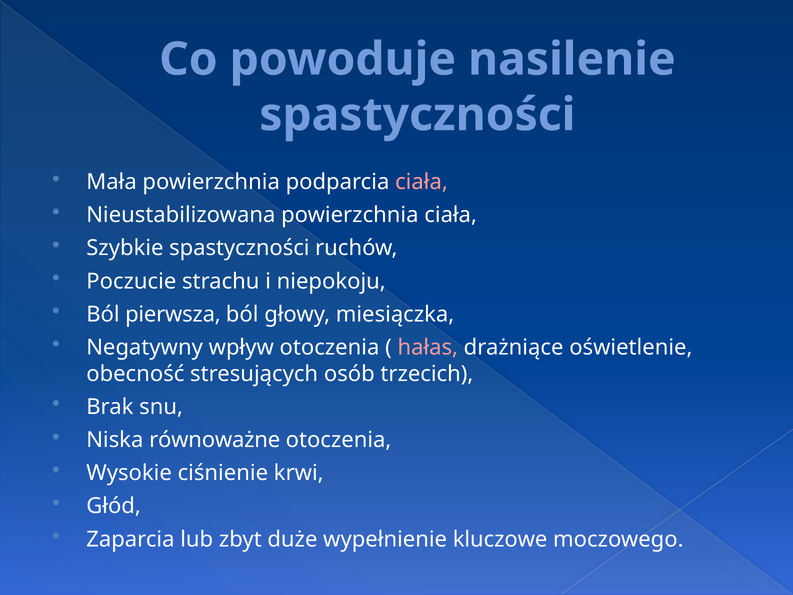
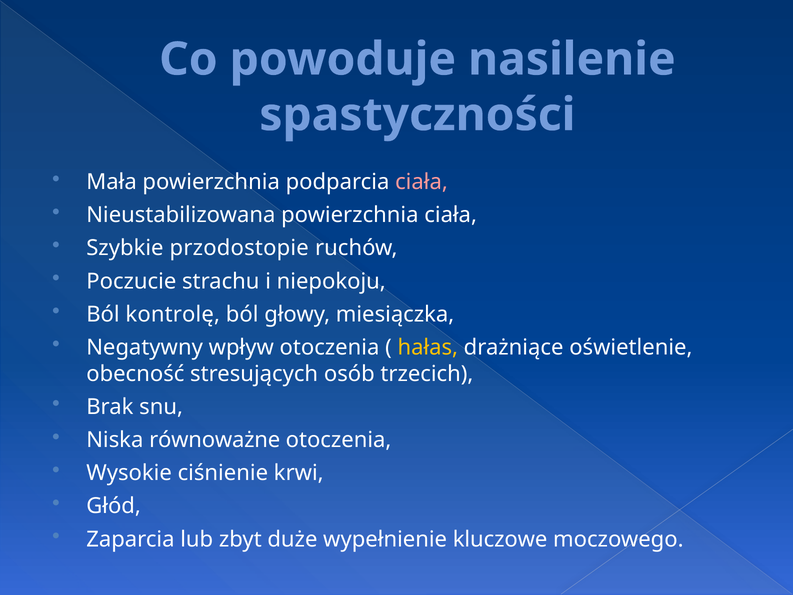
Szybkie spastyczności: spastyczności -> przodostopie (239, 248)
pierwsza: pierwsza -> kontrolę (173, 314)
hałas colour: pink -> yellow (428, 347)
